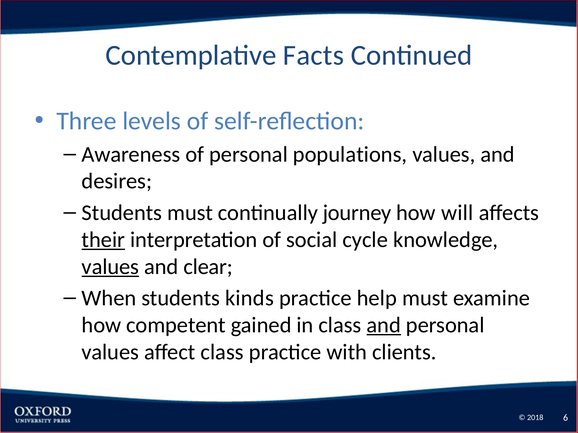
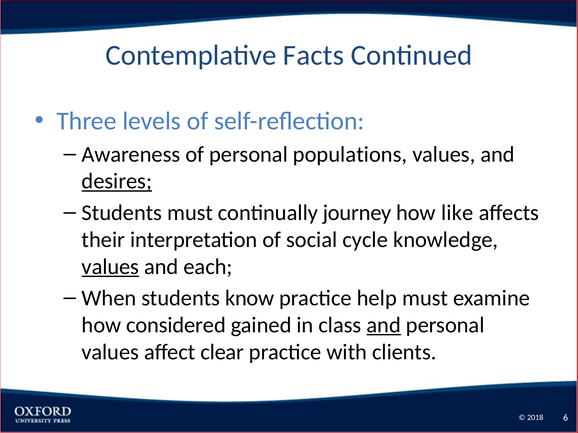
desires underline: none -> present (117, 181)
will: will -> like (457, 213)
their underline: present -> none (103, 240)
clear: clear -> each (208, 267)
kinds: kinds -> know (250, 298)
competent: competent -> considered (176, 325)
affect class: class -> clear (222, 352)
